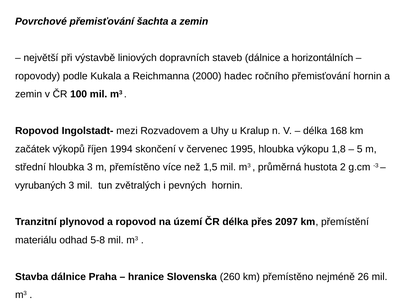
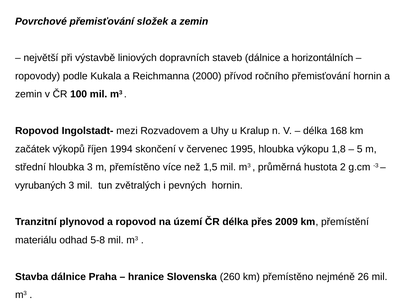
šachta: šachta -> složek (153, 21)
hadec: hadec -> přívod (238, 76)
2097: 2097 -> 2009 (287, 222)
